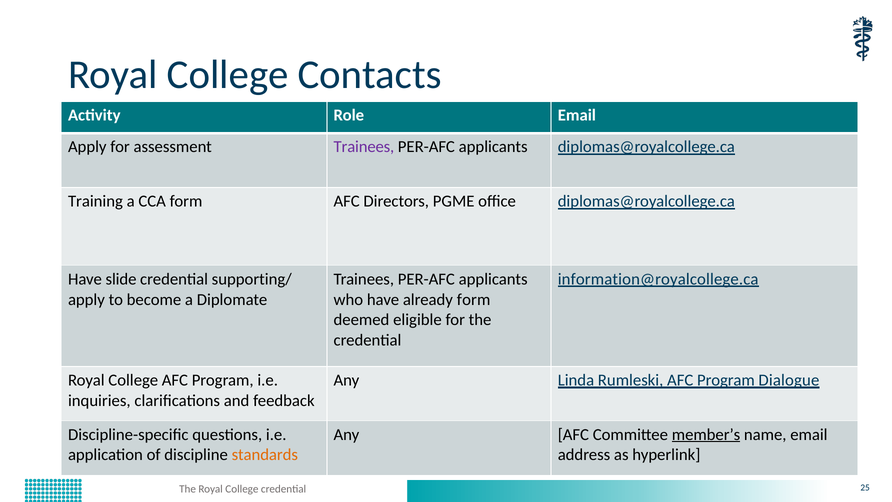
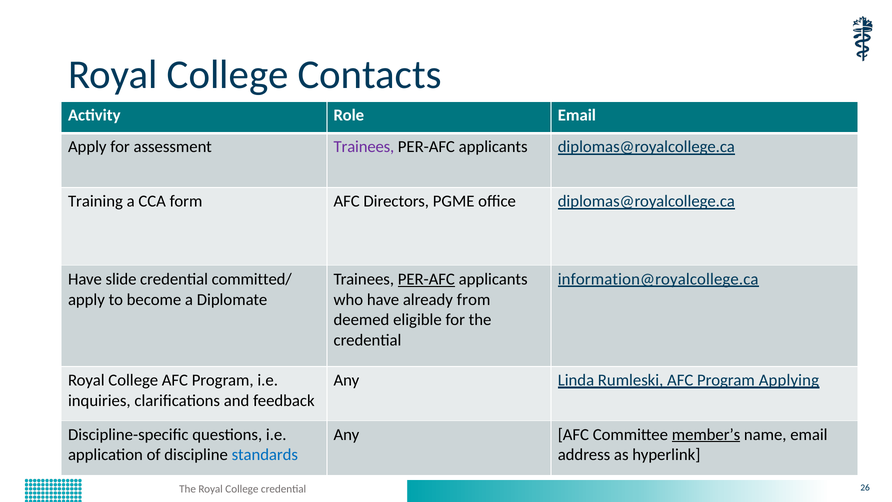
supporting/: supporting/ -> committed/ (252, 279)
PER-AFC underline: none -> present (426, 279)
already form: form -> from (474, 299)
Dialogue: Dialogue -> Applying (789, 380)
standards colour: orange -> blue (265, 455)
25: 25 -> 26 (865, 488)
